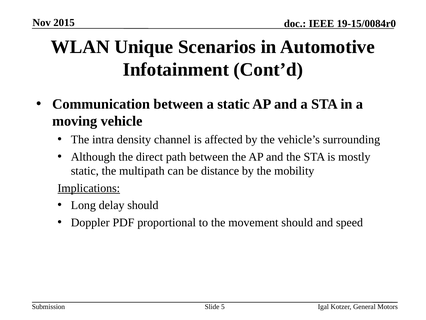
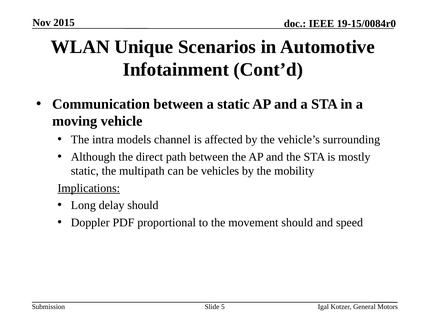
density: density -> models (134, 139)
distance: distance -> vehicles (220, 171)
